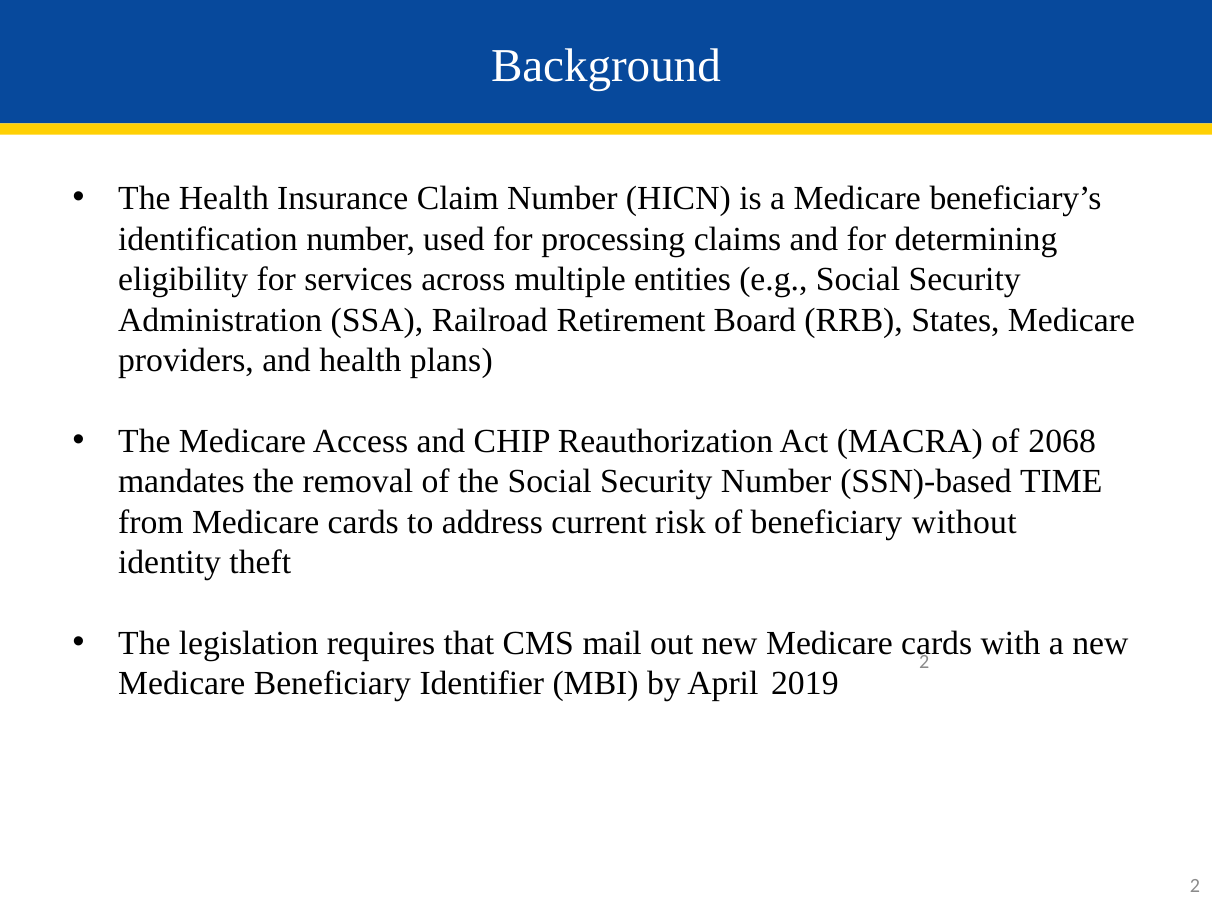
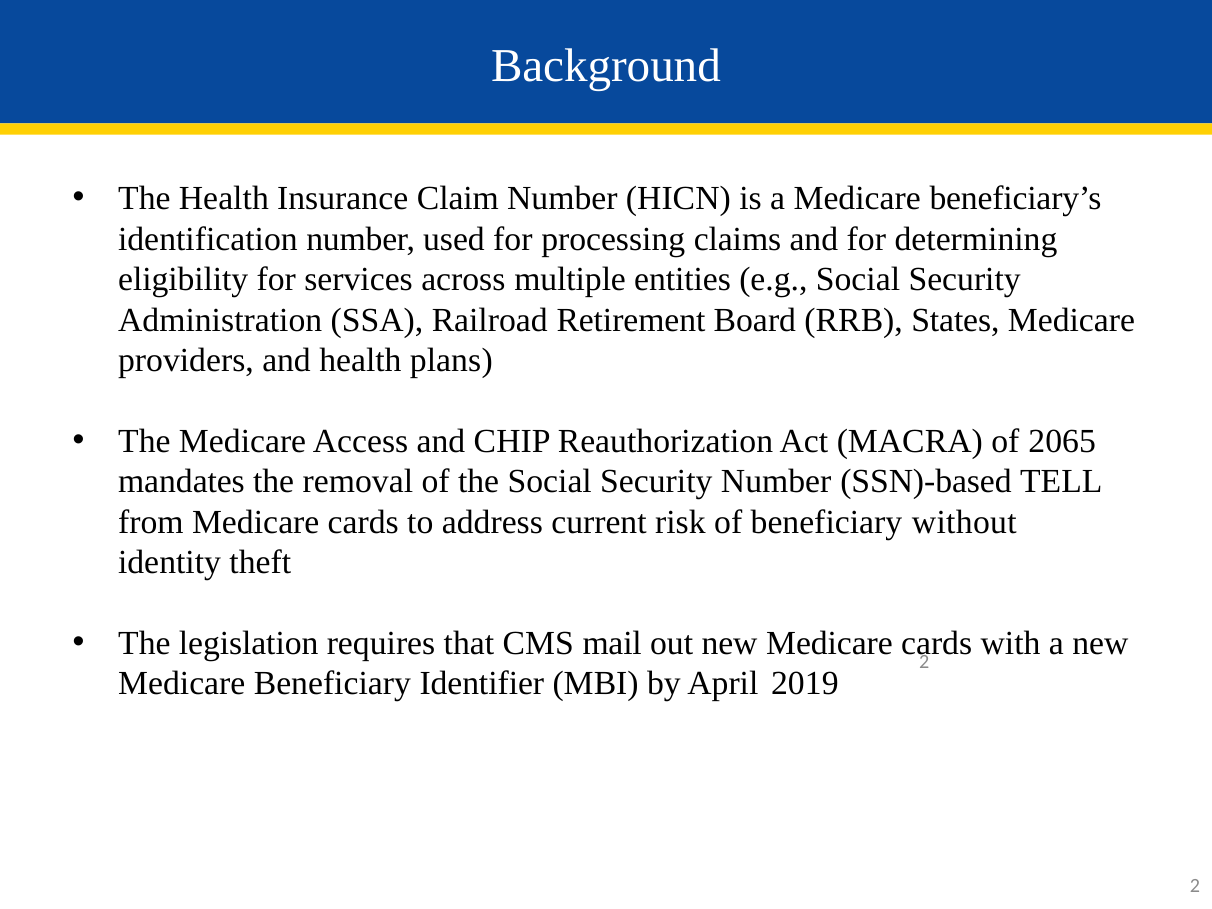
2068: 2068 -> 2065 (1062, 441)
TIME: TIME -> TELL (1061, 482)
